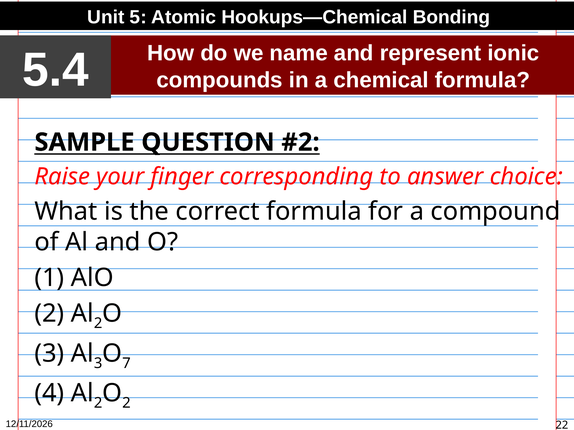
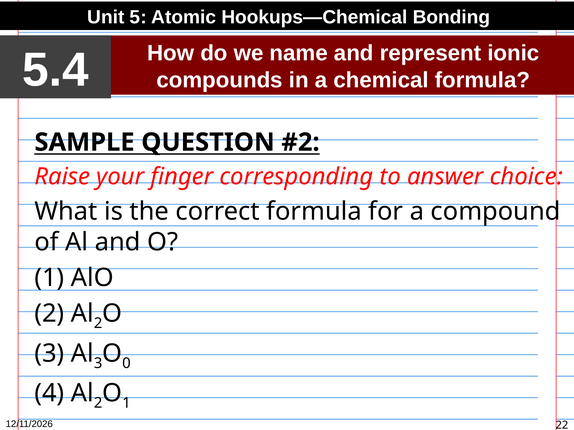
7: 7 -> 0 (126, 364)
2 O 2: 2 -> 1 (126, 404)
